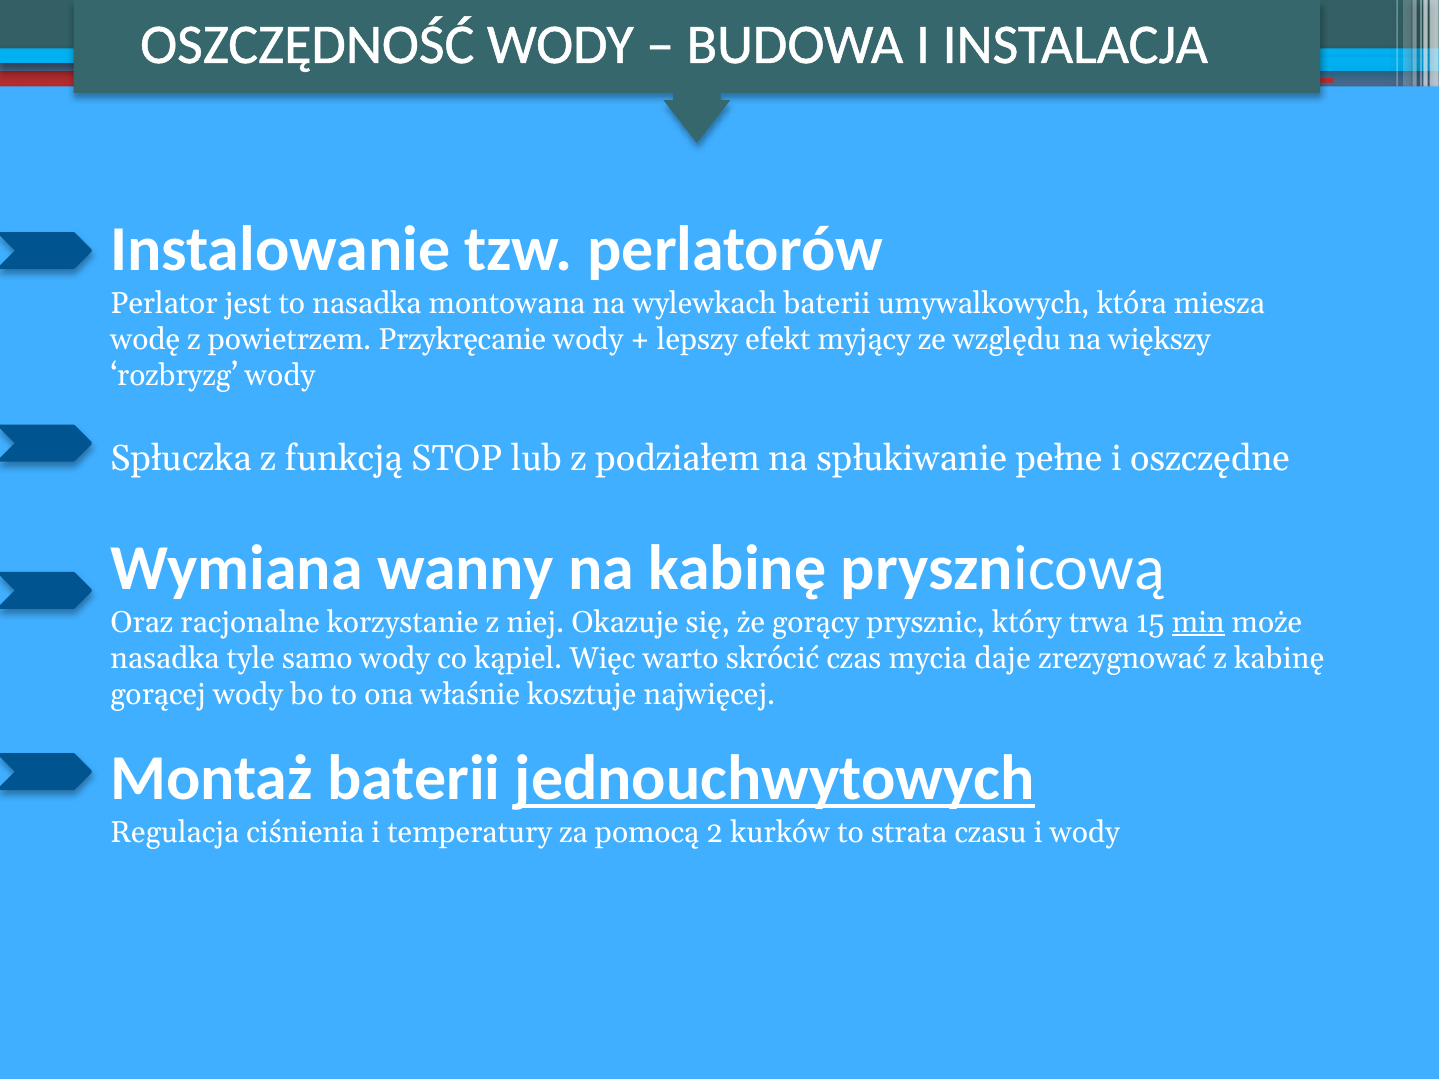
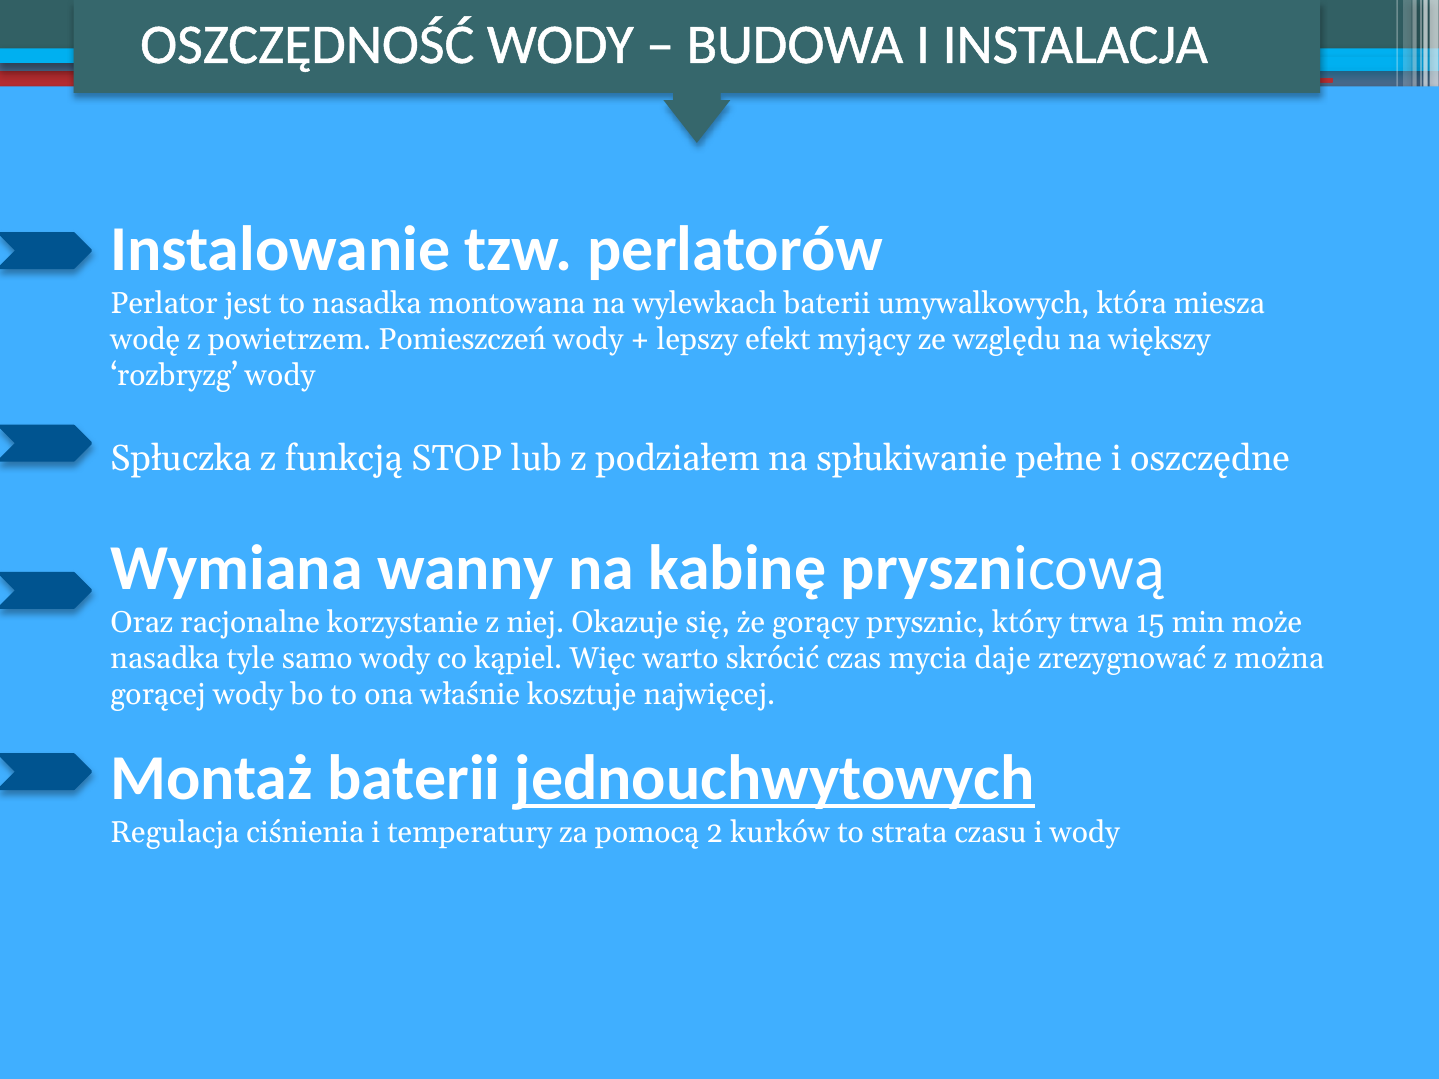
Przykręcanie: Przykręcanie -> Pomieszczeń (462, 340)
min underline: present -> none (1198, 623)
z kabinę: kabinę -> można (1279, 659)
